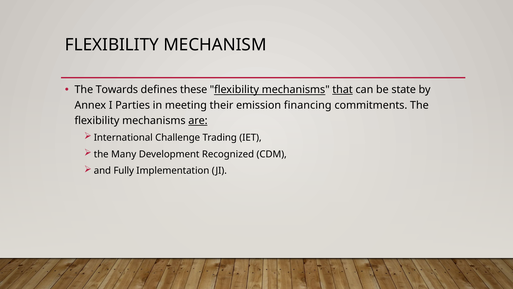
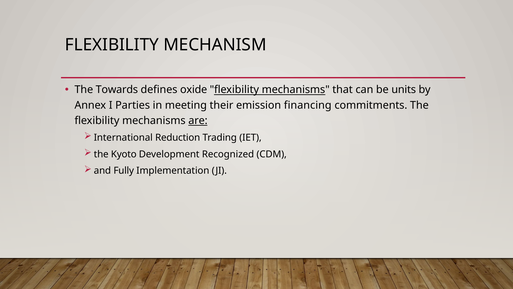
these: these -> oxide (194, 90)
that underline: present -> none (343, 90)
state: state -> units (404, 90)
Challenge: Challenge -> Reduction (178, 138)
Many: Many -> Kyoto (124, 154)
